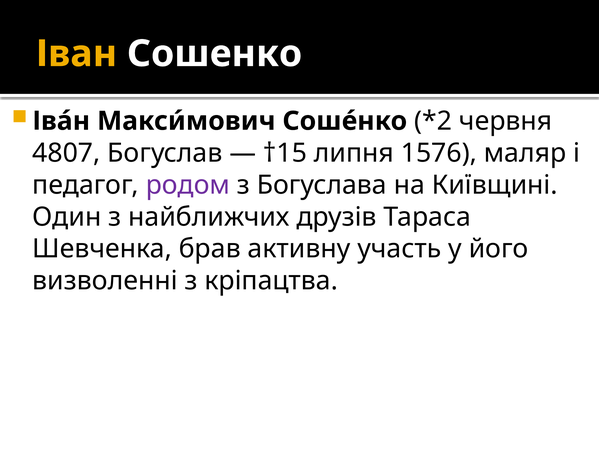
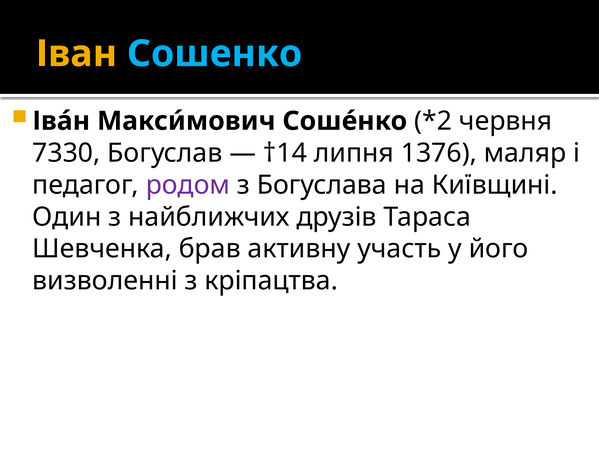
Сошенко colour: white -> light blue (215, 54)
4807: 4807 -> 7330 (66, 153)
†15: †15 -> †14 (285, 153)
1576: 1576 -> 1376 (439, 153)
